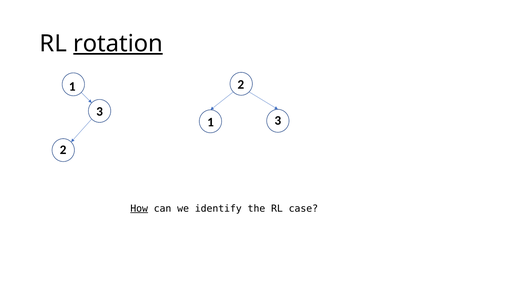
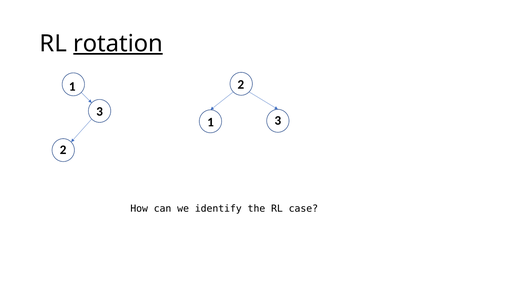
How underline: present -> none (139, 209)
